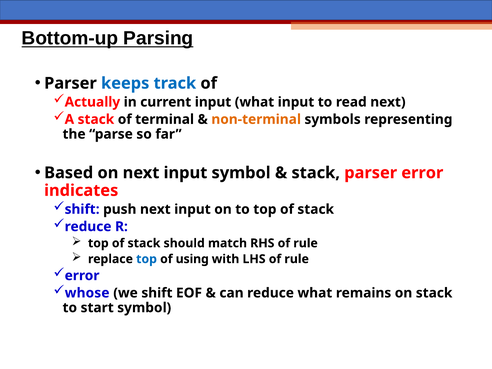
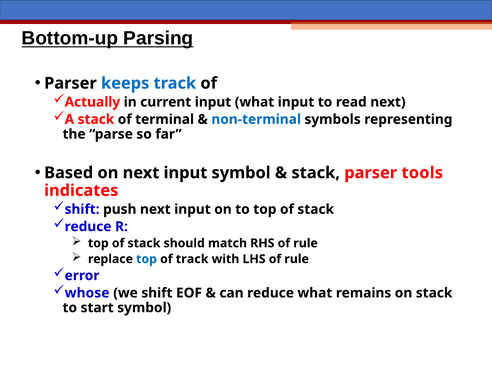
non-terminal colour: orange -> blue (256, 119)
parser error: error -> tools (422, 173)
of using: using -> track (192, 259)
